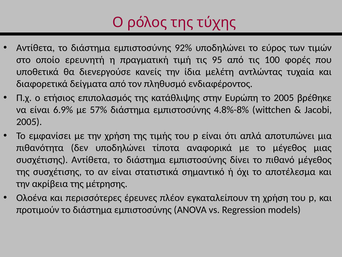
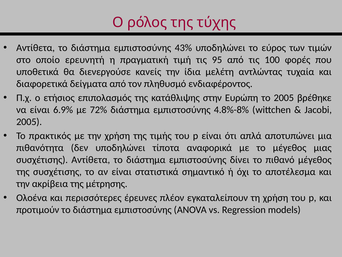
92%: 92% -> 43% (183, 48)
57%: 57% -> 72% (98, 110)
εμφανίσει: εμφανίσει -> πρακτικός (50, 136)
